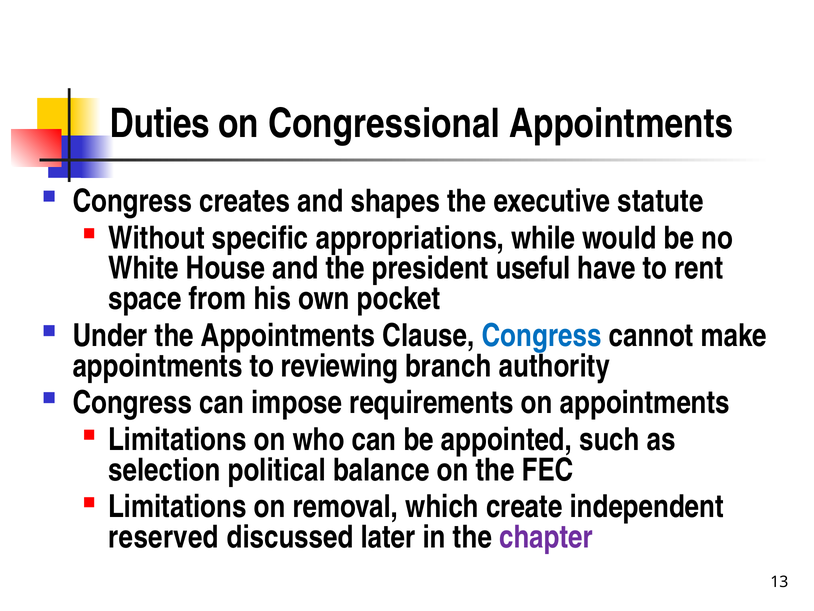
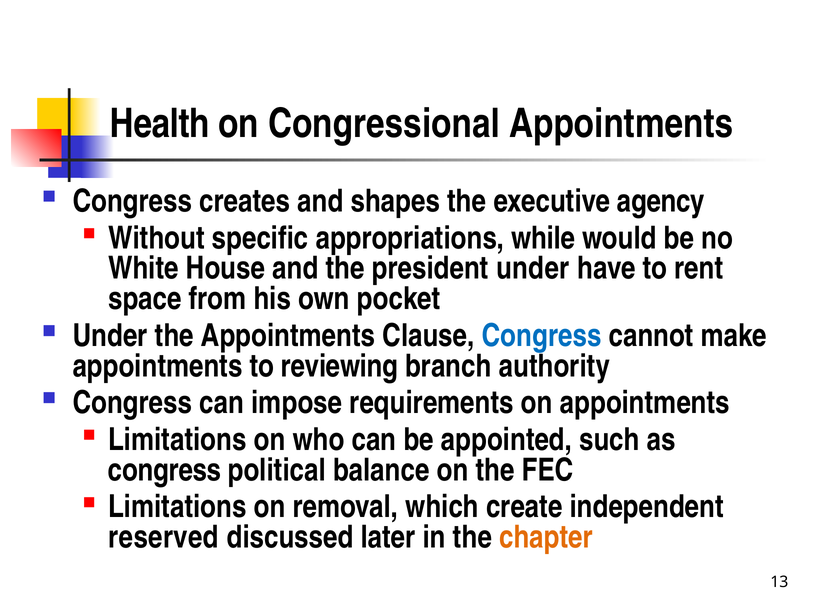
Duties: Duties -> Health (160, 124)
statute: statute -> agency (661, 201)
president useful: useful -> under (533, 268)
selection: selection -> congress (165, 470)
chapter colour: purple -> orange (546, 537)
